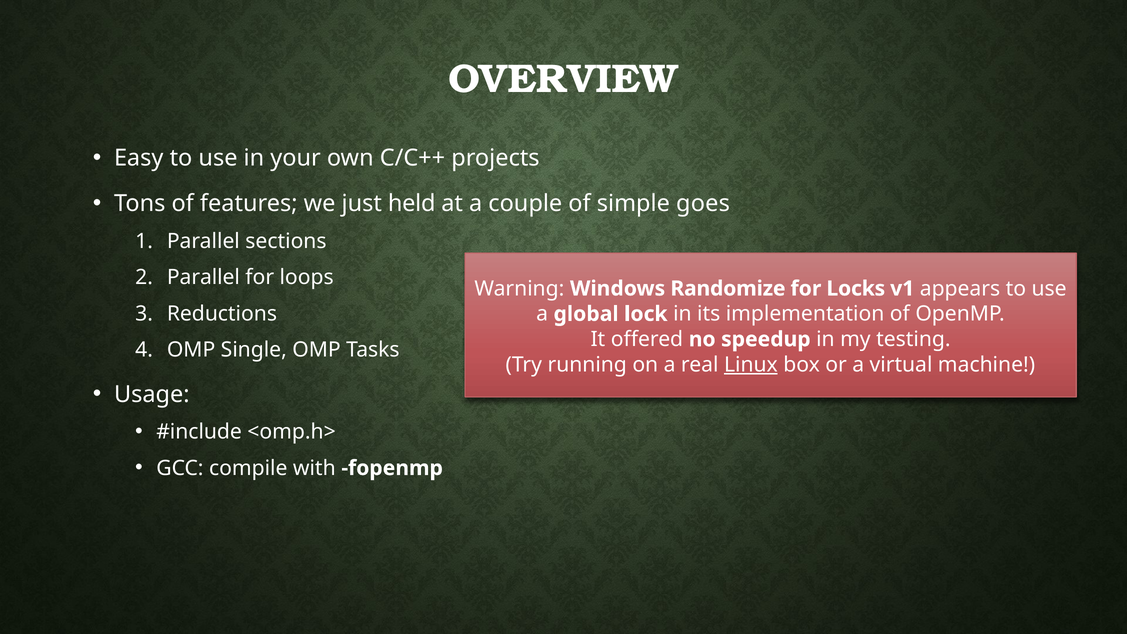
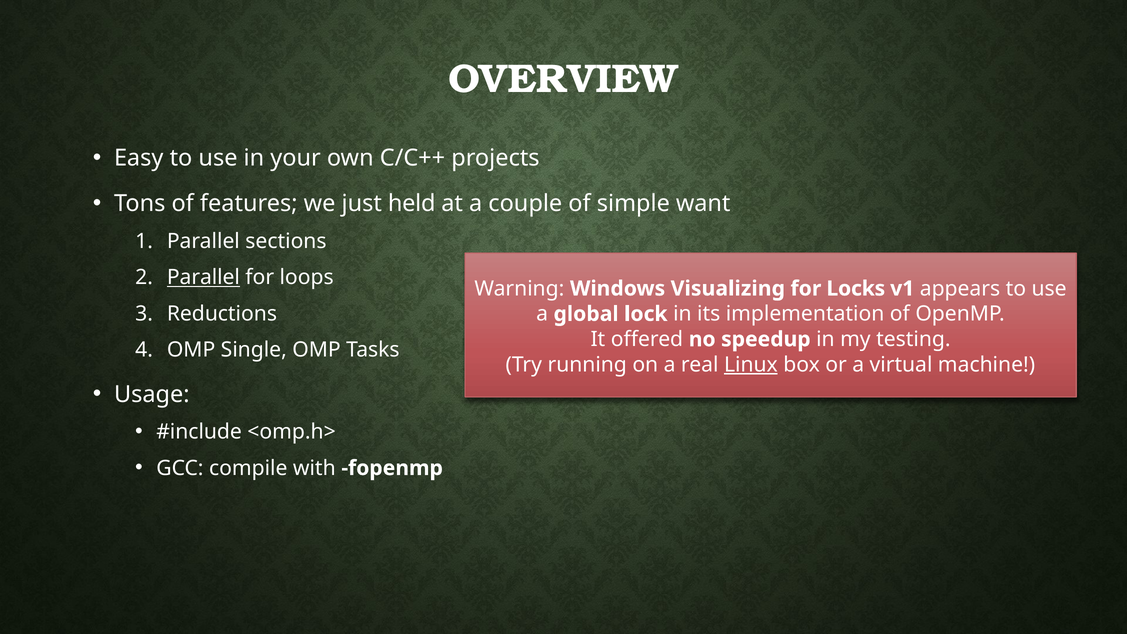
goes: goes -> want (703, 204)
Parallel underline: none -> present (203, 277)
Randomize: Randomize -> Visualizing (728, 289)
